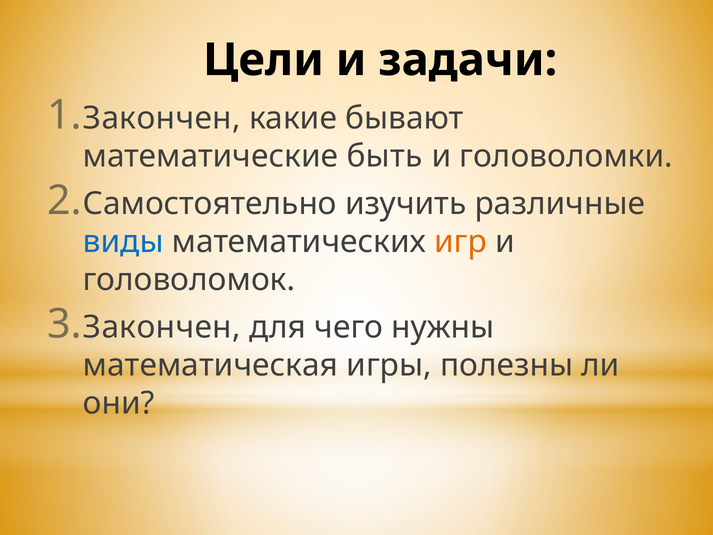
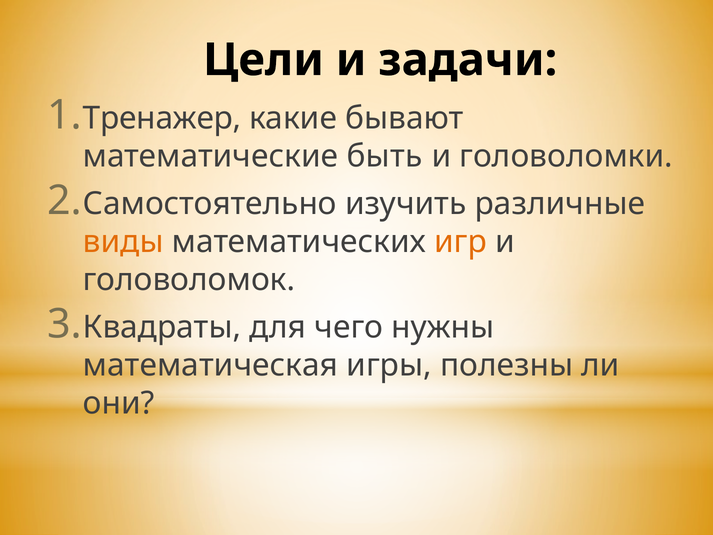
Закончен: Закончен -> Тренажер (162, 118)
виды colour: blue -> orange (123, 242)
Закончен: Закончен -> Квадраты (162, 327)
